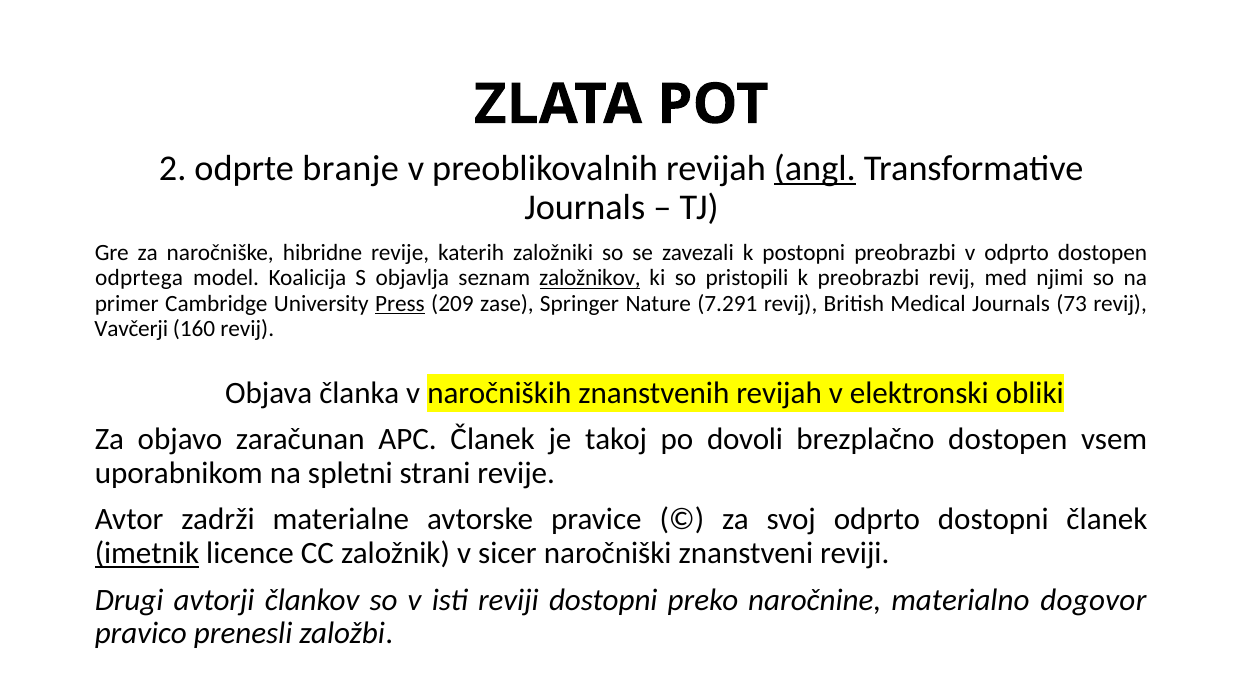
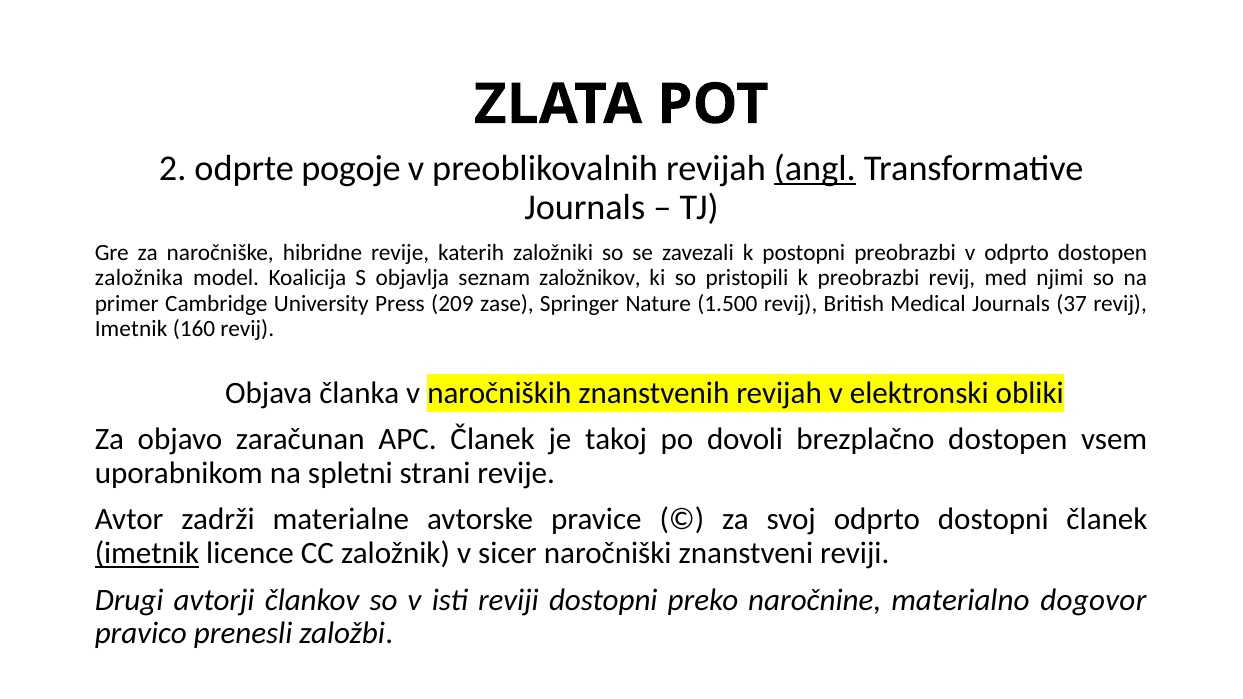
branje: branje -> pogoje (351, 169)
odprtega: odprtega -> založnika (139, 278)
založnikov underline: present -> none (590, 278)
Press underline: present -> none (400, 304)
7.291: 7.291 -> 1.500 (727, 304)
73: 73 -> 37 (1072, 304)
Vavčerji: Vavčerji -> Imetnik (131, 329)
